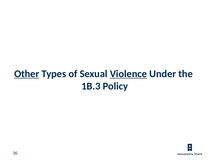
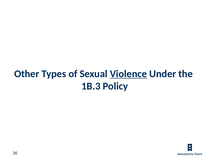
Other underline: present -> none (27, 74)
